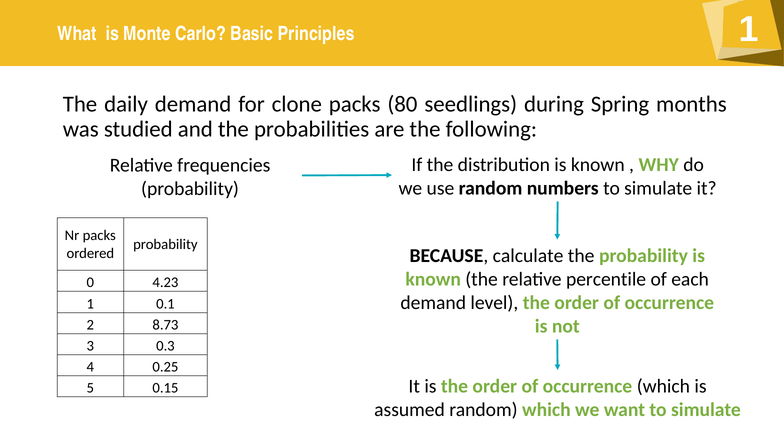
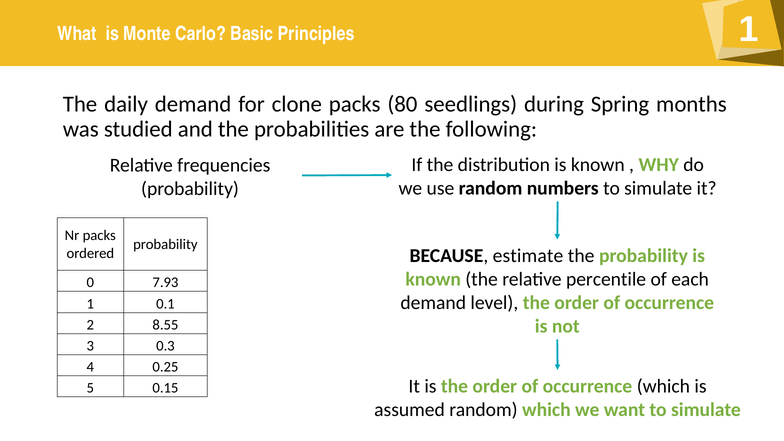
calculate: calculate -> estimate (528, 256)
4.23: 4.23 -> 7.93 (165, 283)
8.73: 8.73 -> 8.55 (165, 325)
